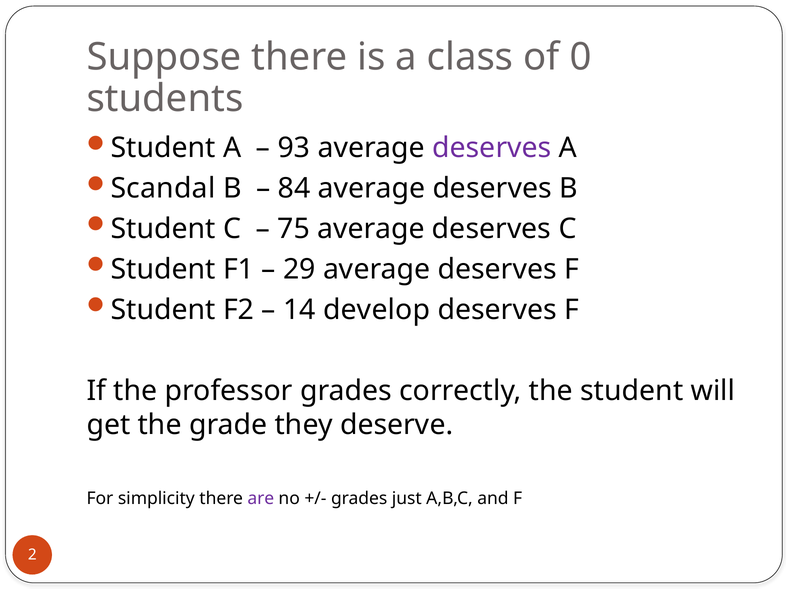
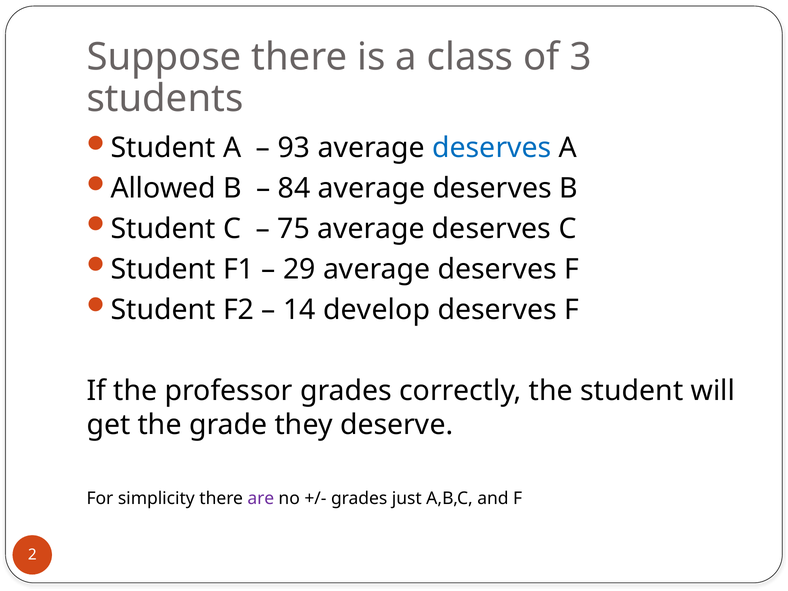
0: 0 -> 3 (581, 57)
deserves colour: purple -> blue (492, 148)
Scandal: Scandal -> Allowed (163, 188)
